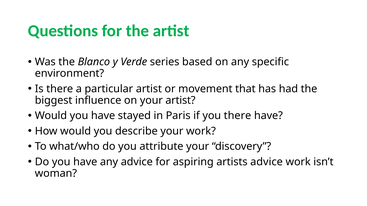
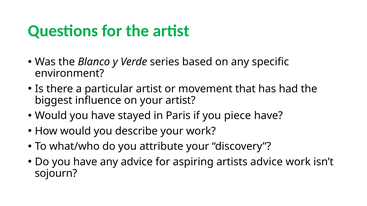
you there: there -> piece (238, 116)
woman: woman -> sojourn (56, 174)
